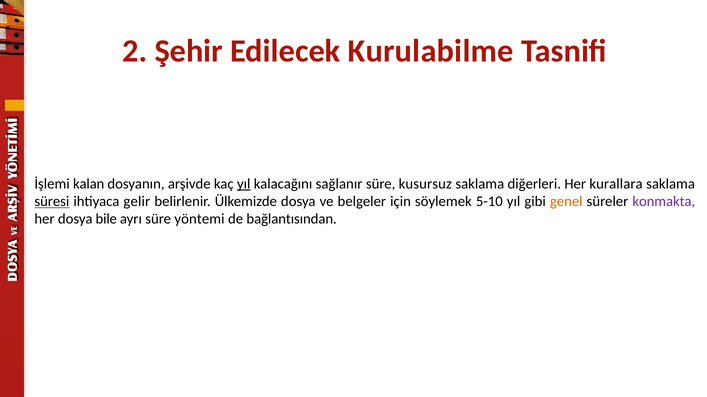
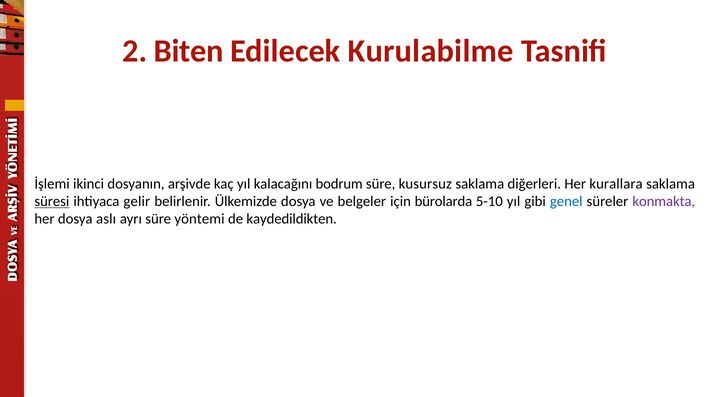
Şehir: Şehir -> Biten (189, 51)
kalan: kalan -> ikinci (89, 184)
yıl underline: present -> none (244, 184)
sağlanır: sağlanır -> bodrum (339, 184)
söylemek: söylemek -> bürolarda (443, 202)
genel colour: orange -> blue (566, 202)
bile: bile -> aslı (106, 219)
bağlantısından: bağlantısından -> kaydedildikten (292, 219)
